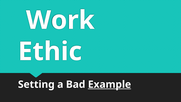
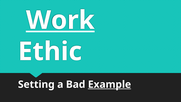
Work underline: none -> present (60, 20)
